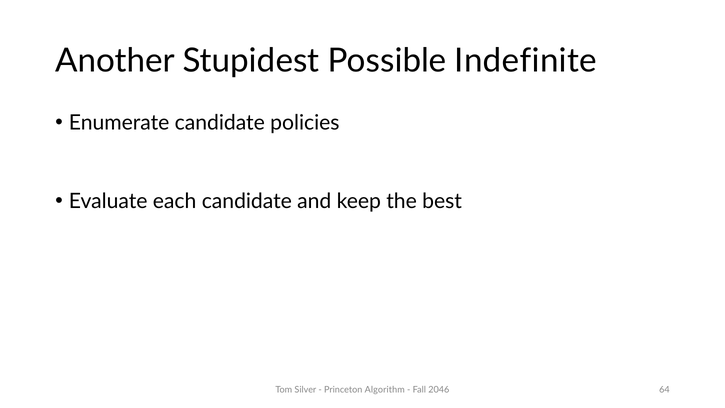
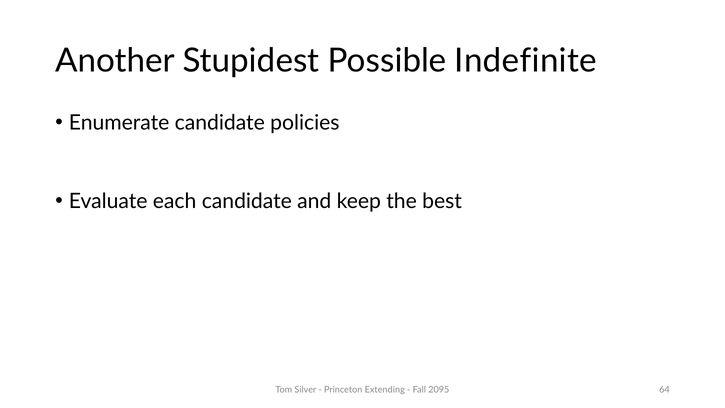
Algorithm: Algorithm -> Extending (385, 389)
2046: 2046 -> 2095 (439, 389)
